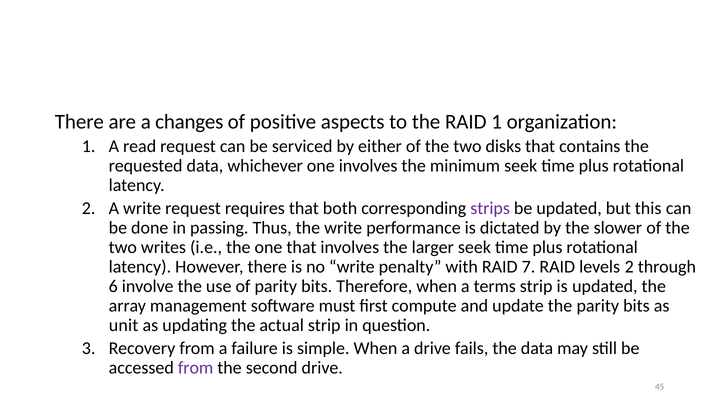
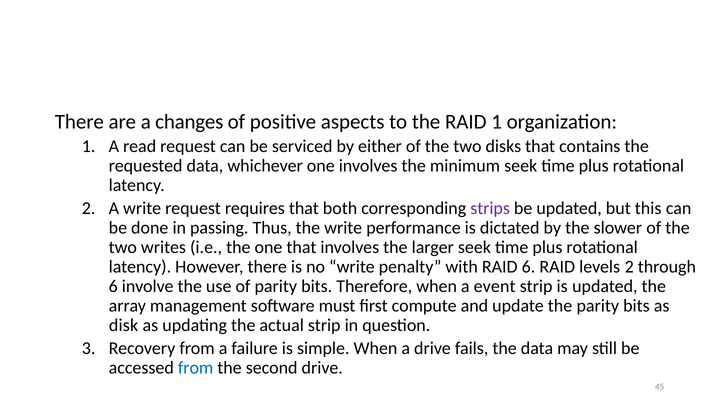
RAID 7: 7 -> 6 (529, 266)
terms: terms -> event (495, 286)
unit: unit -> disk (124, 325)
from colour: purple -> blue (196, 367)
